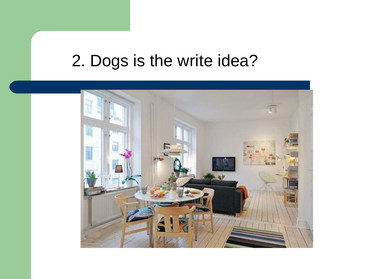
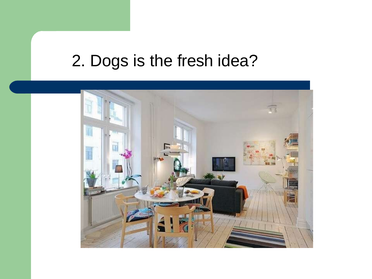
write: write -> fresh (195, 61)
